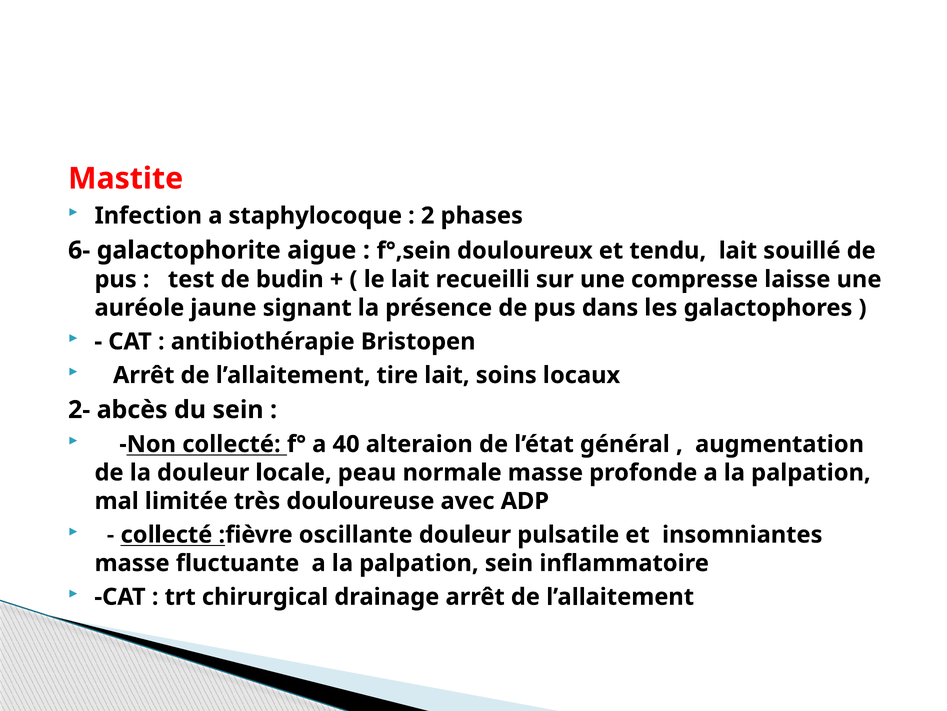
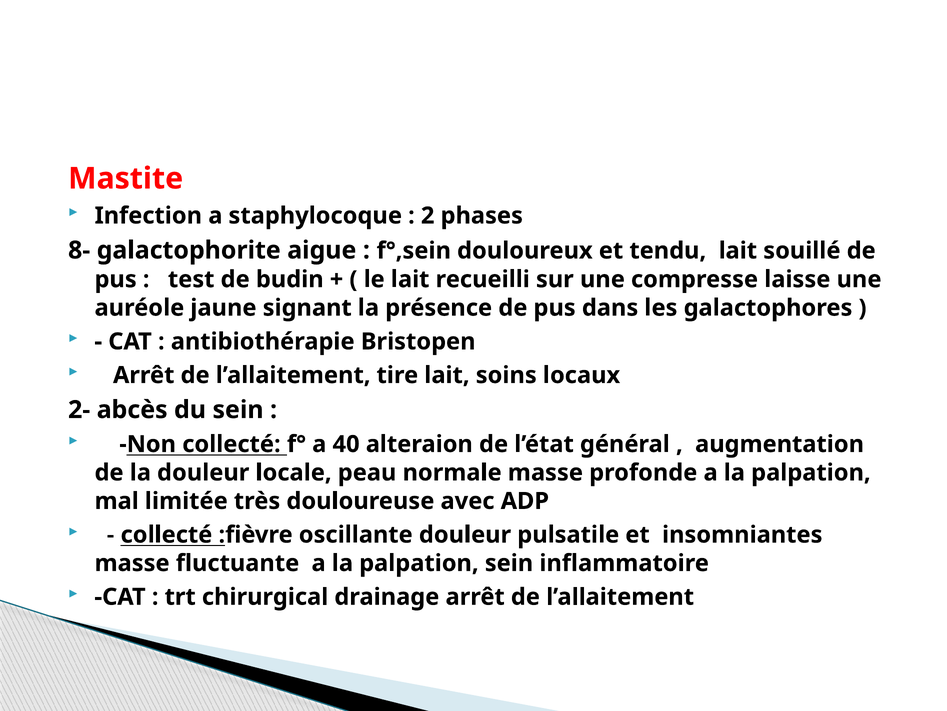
6-: 6- -> 8- (79, 250)
